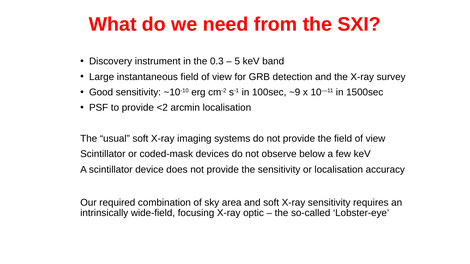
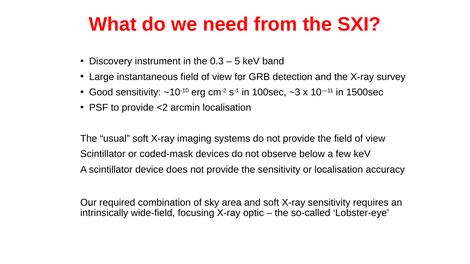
~9: ~9 -> ~3 (295, 92)
